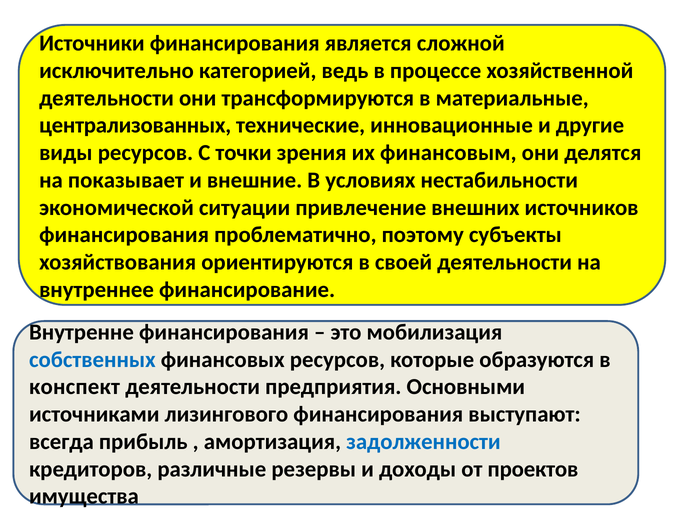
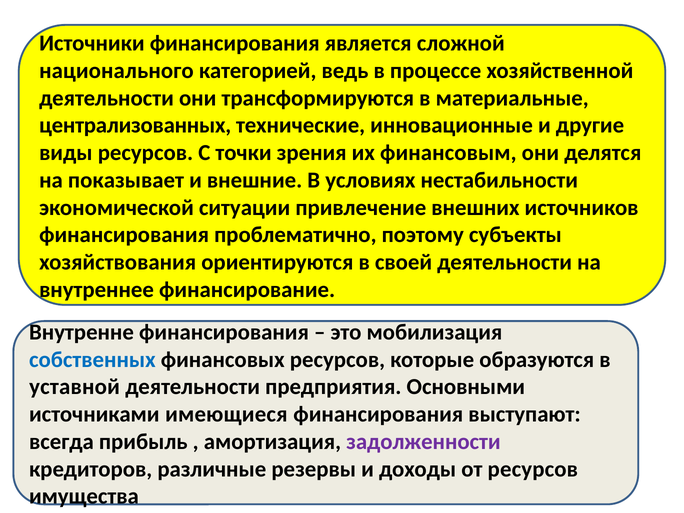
исключительно: исключительно -> национального (116, 71)
конспект: конспект -> уставной (74, 387)
лизингового: лизингового -> имеющиеся (226, 414)
задолженности colour: blue -> purple (423, 442)
от проектов: проектов -> ресурсов (533, 469)
